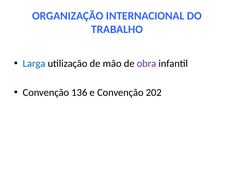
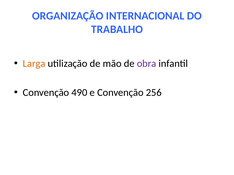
Larga colour: blue -> orange (34, 64)
136: 136 -> 490 (79, 93)
202: 202 -> 256 (154, 93)
